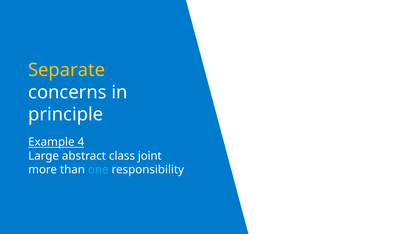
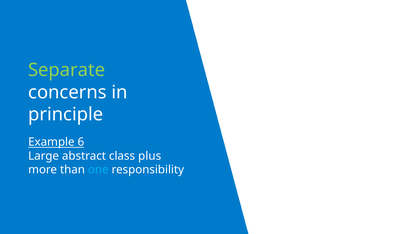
Separate colour: yellow -> light green (67, 70)
4: 4 -> 6 (81, 142)
joint: joint -> plus (150, 156)
